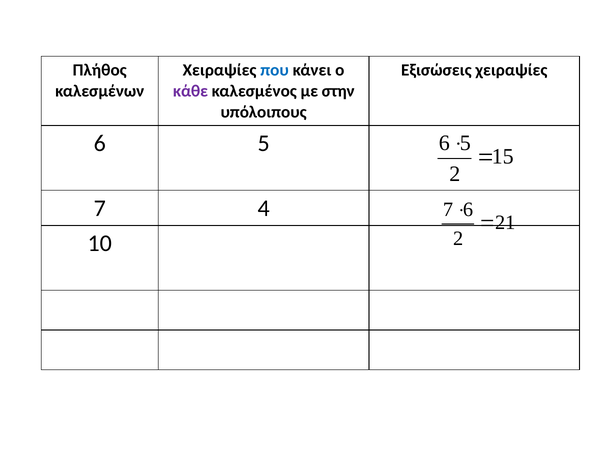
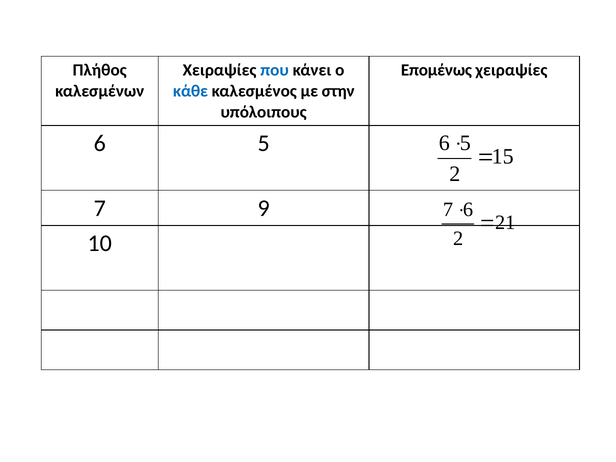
Εξισώσεις: Εξισώσεις -> Επομένως (436, 70)
κάθε colour: purple -> blue (190, 91)
4: 4 -> 9 (264, 208)
